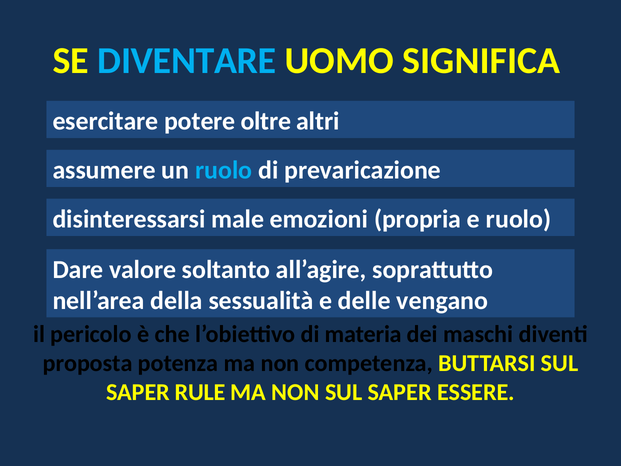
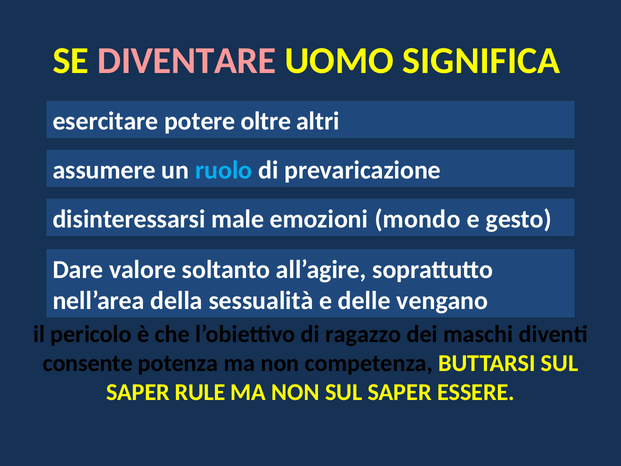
DIVENTARE colour: light blue -> pink (187, 61)
propria: propria -> mondo (417, 219)
e ruolo: ruolo -> gesto (519, 219)
materia: materia -> ragazzo (363, 334)
proposta: proposta -> consente (88, 363)
